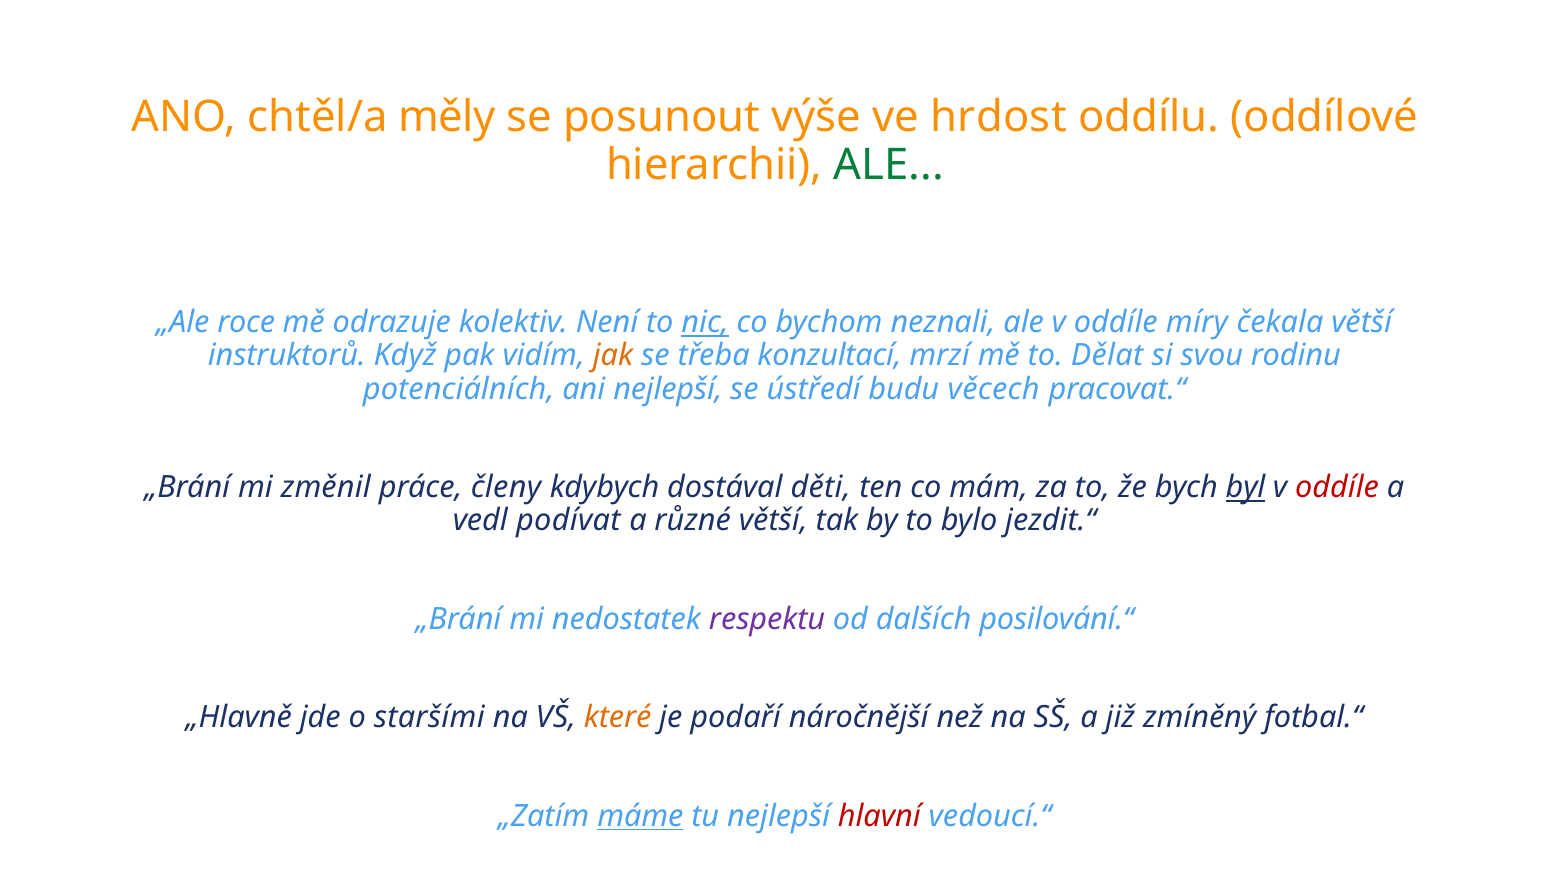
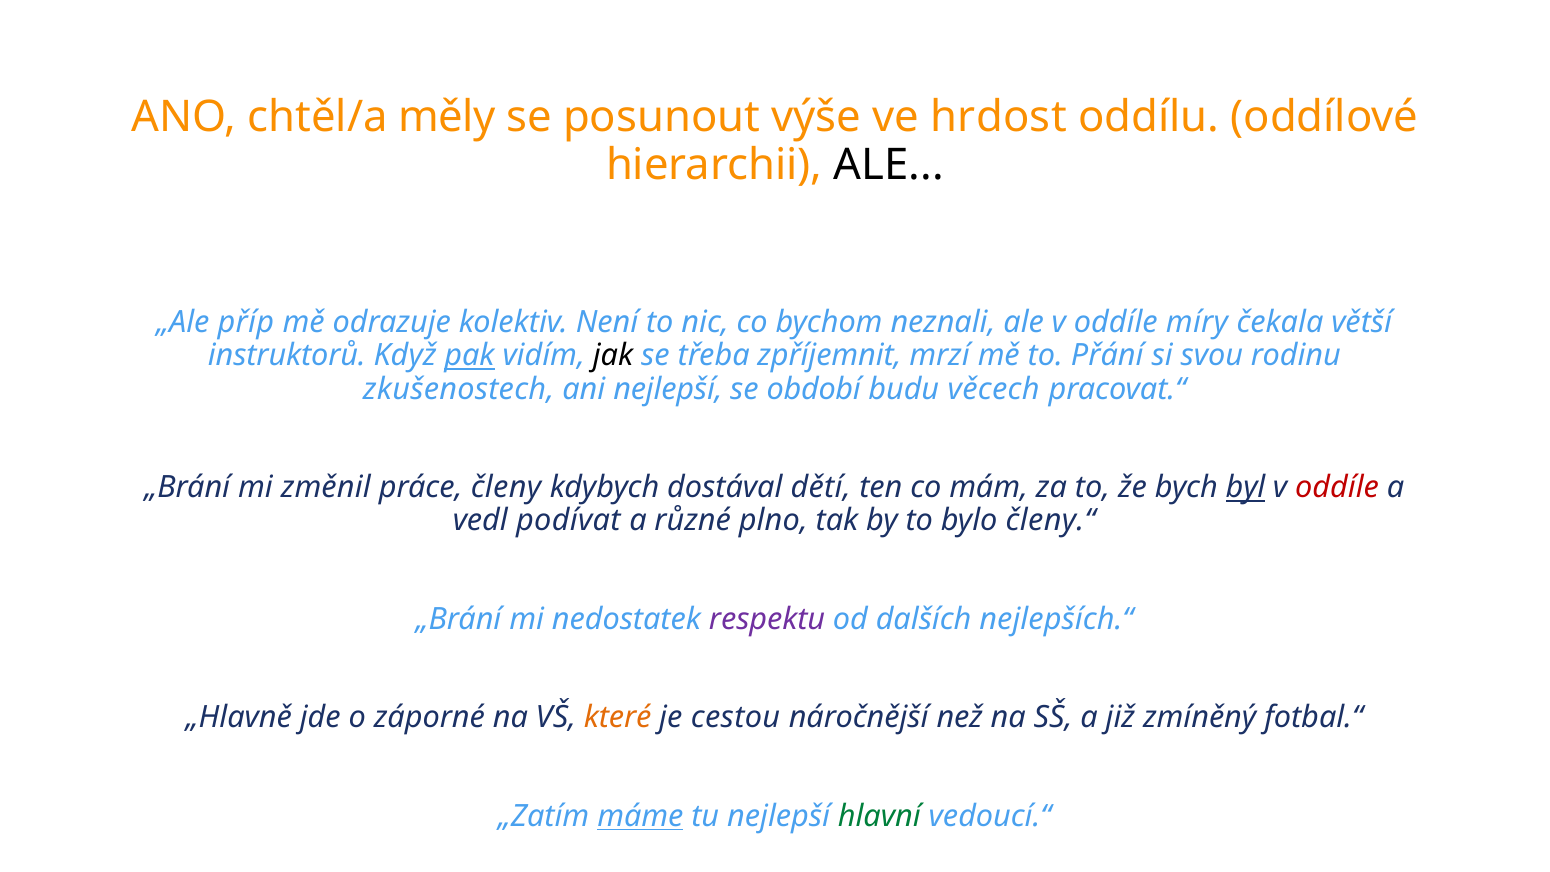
ALE colour: green -> black (889, 165)
roce: roce -> příp (246, 323)
nic underline: present -> none (705, 323)
pak underline: none -> present (469, 356)
jak colour: orange -> black (613, 356)
konzultací: konzultací -> zpříjemnit (829, 356)
Dělat: Dělat -> Přání (1107, 356)
potenciálních: potenciálních -> zkušenostech (459, 389)
ústředí: ústředí -> období (814, 389)
děti: děti -> dětí (821, 487)
různé větší: větší -> plno (773, 521)
jezdit.“: jezdit.“ -> členy.“ (1051, 521)
posilování.“: posilování.“ -> nejlepších.“ (1056, 619)
staršími: staršími -> záporné (429, 718)
podaří: podaří -> cestou (735, 718)
hlavní colour: red -> green (879, 816)
